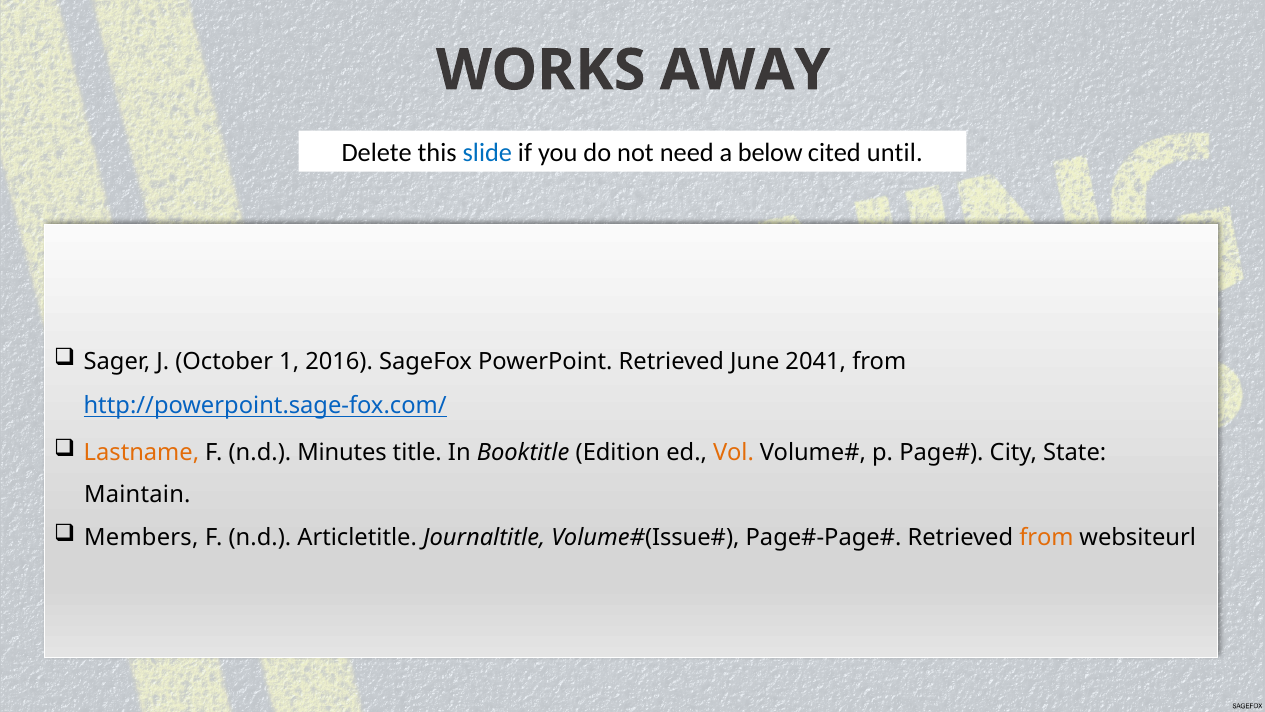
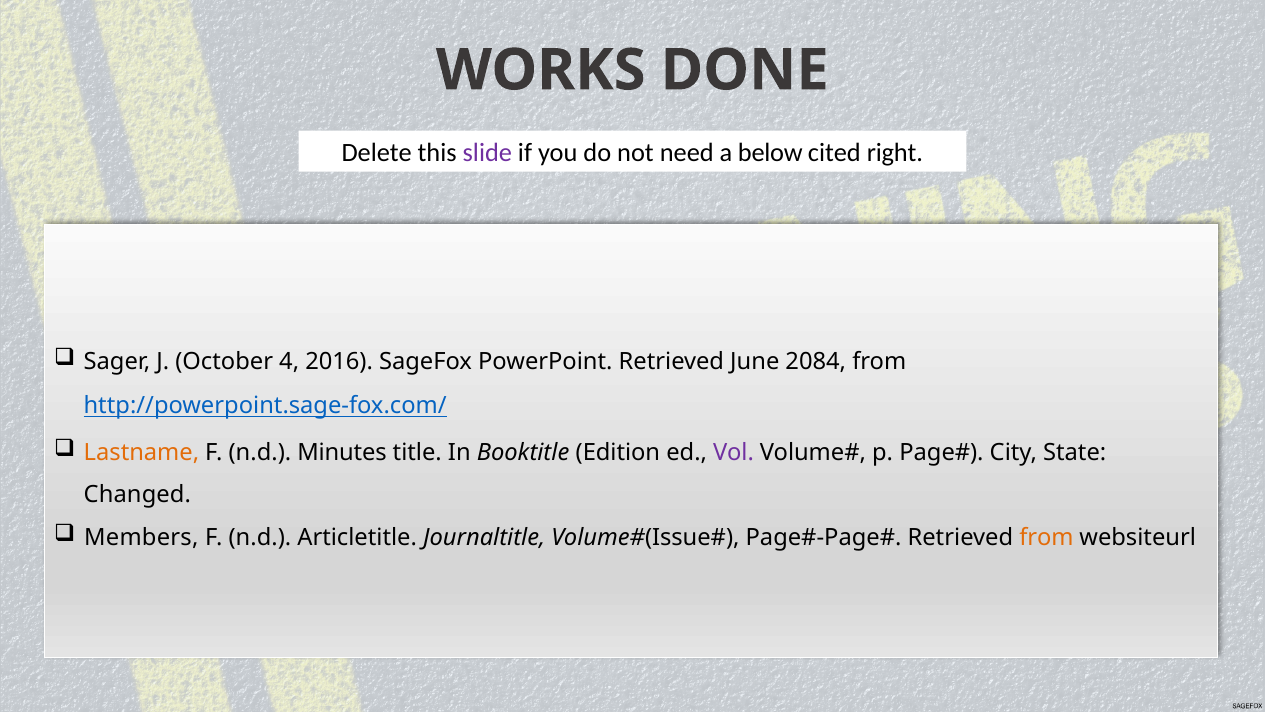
AWAY: AWAY -> DONE (745, 70)
slide colour: blue -> purple (487, 153)
until: until -> right (895, 153)
1: 1 -> 4 (289, 361)
2041: 2041 -> 2084 (816, 361)
Vol colour: orange -> purple (733, 452)
Maintain: Maintain -> Changed (137, 495)
